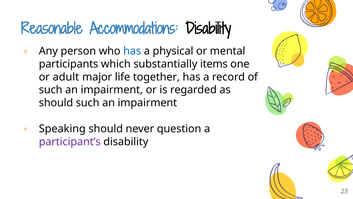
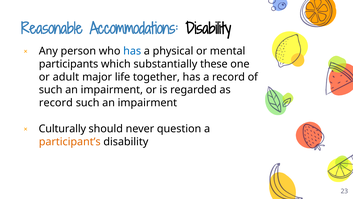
items: items -> these (214, 64)
should: should -> record (56, 103)
Speaking: Speaking -> Culturally (62, 129)
participant’s colour: purple -> orange (70, 141)
